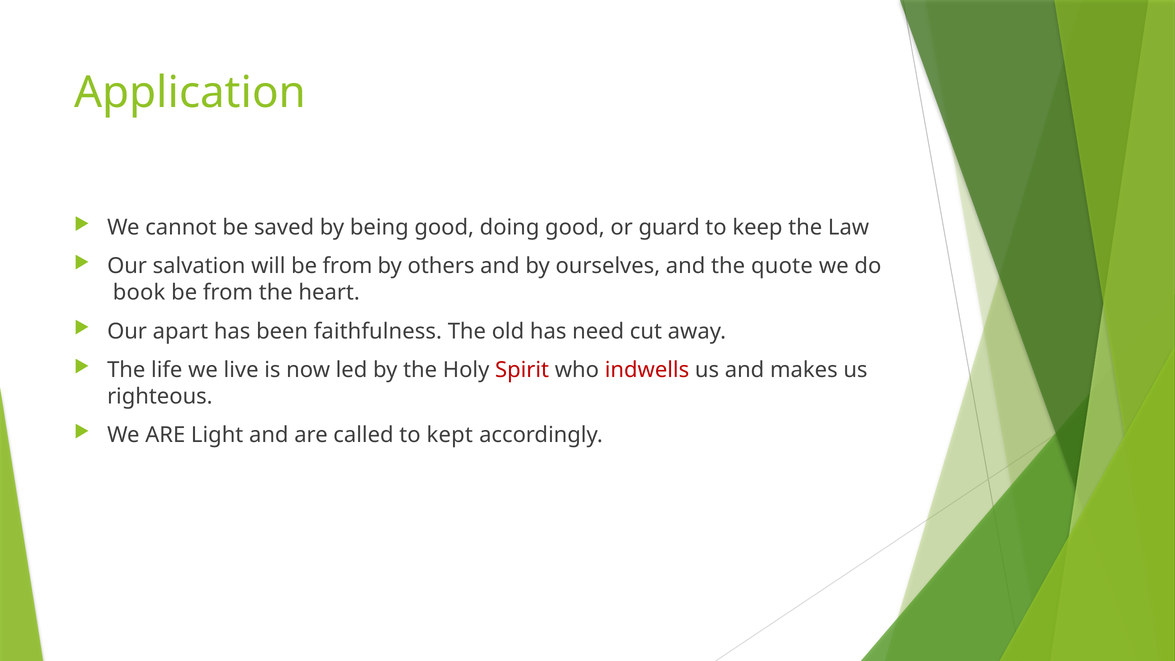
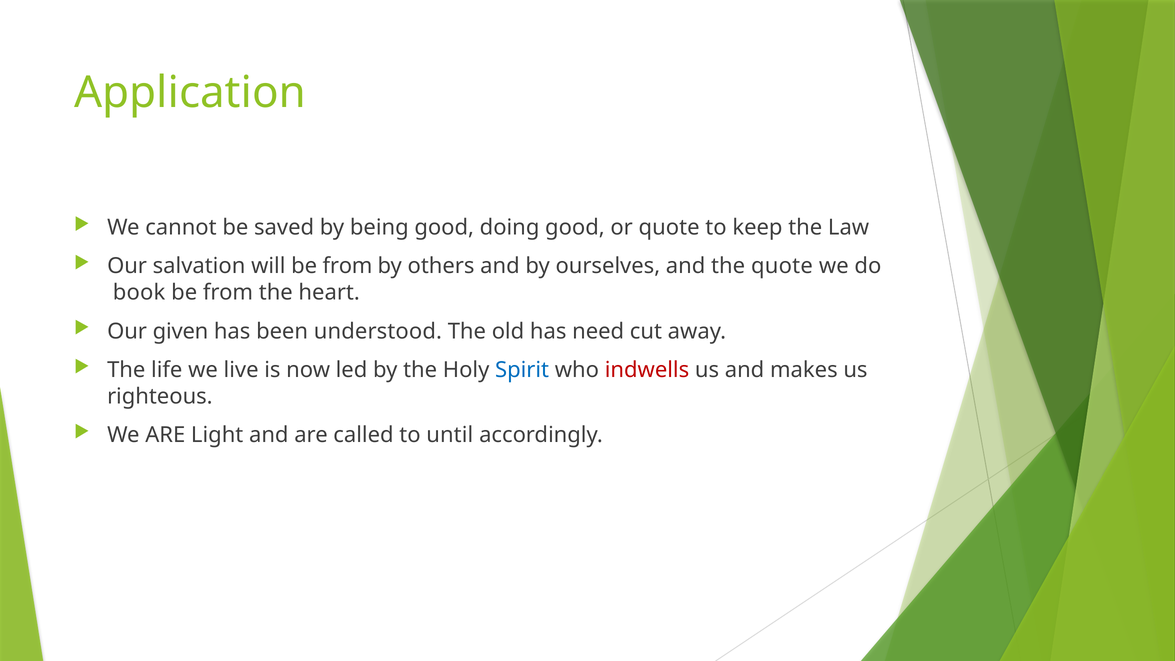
or guard: guard -> quote (669, 227)
apart: apart -> given (181, 331)
faithfulness: faithfulness -> understood (378, 331)
Spirit colour: red -> blue (522, 370)
kept: kept -> until (450, 435)
